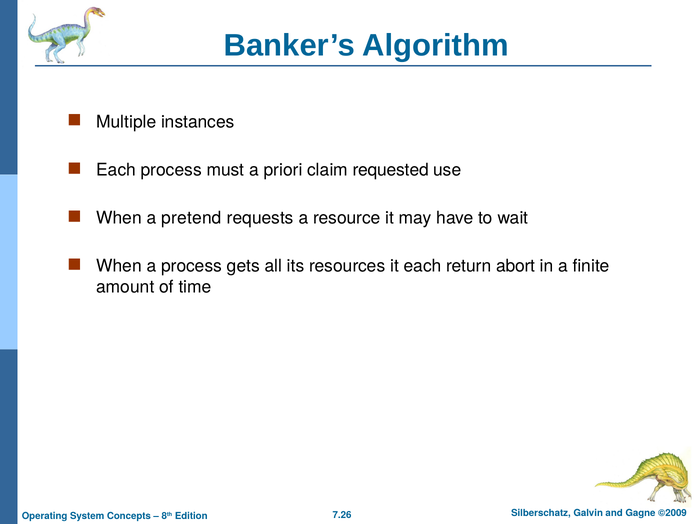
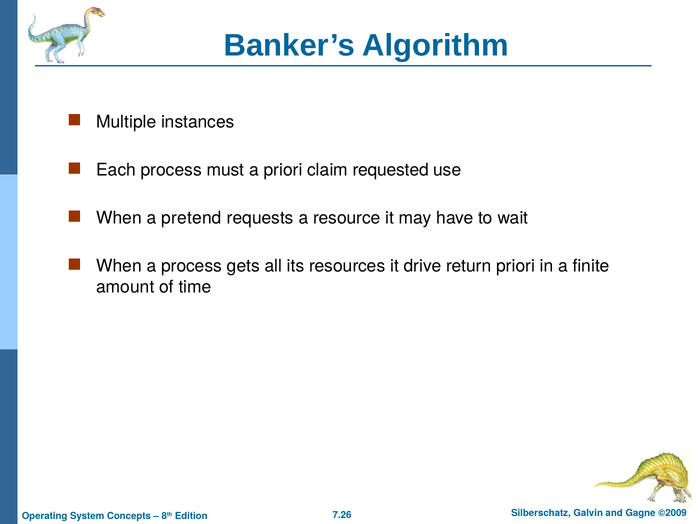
it each: each -> drive (423, 266)
return abort: abort -> priori (516, 266)
